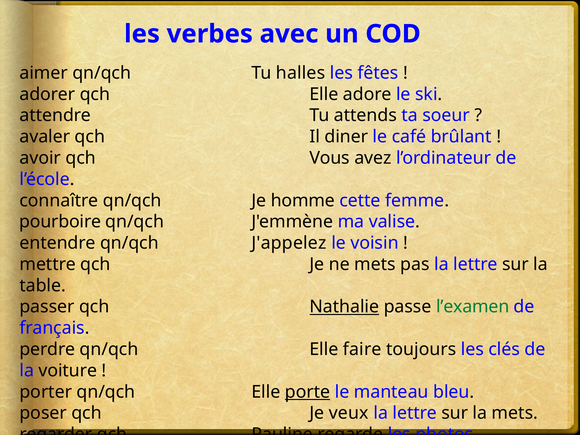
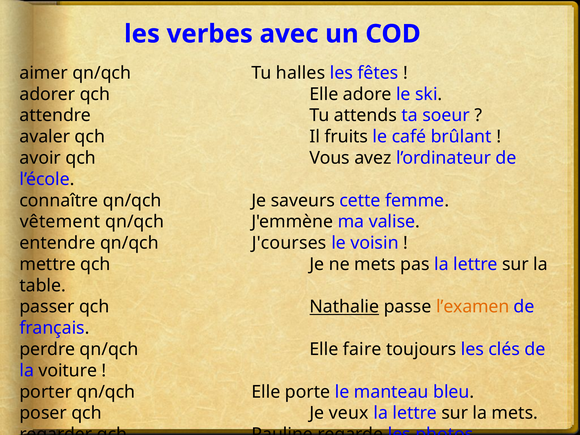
diner: diner -> fruits (346, 137)
Je homme: homme -> saveurs (303, 201)
pourboire: pourboire -> vêtement (60, 222)
J'appelez: J'appelez -> J'courses (289, 243)
l’examen colour: green -> orange (473, 307)
porte underline: present -> none (308, 392)
